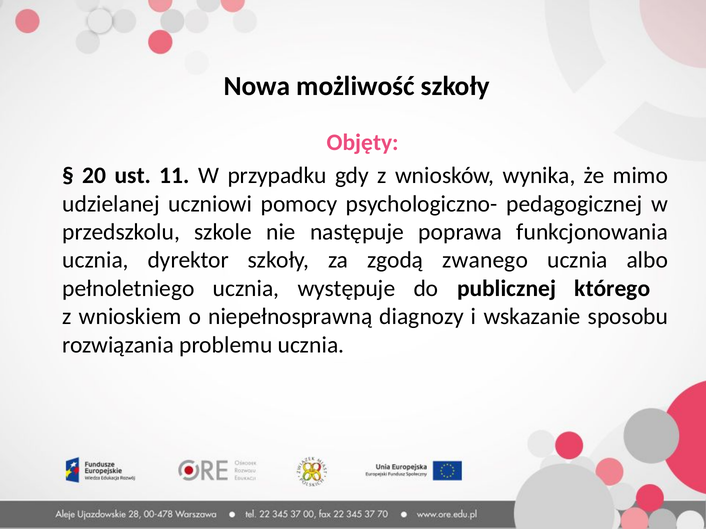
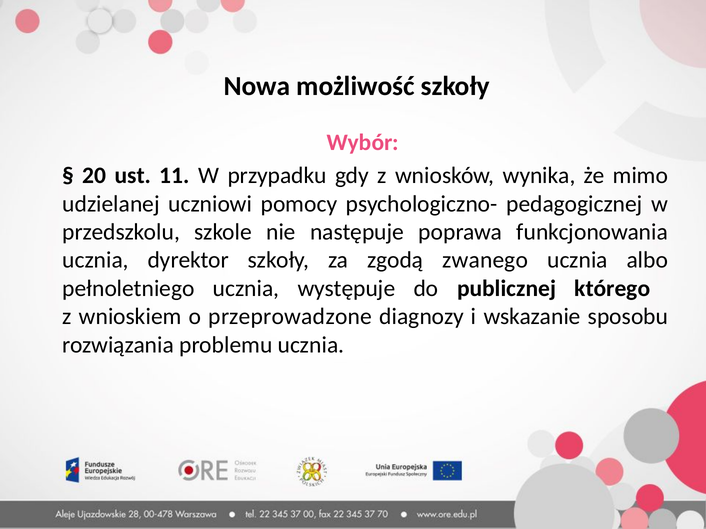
Objęty: Objęty -> Wybór (363, 143)
niepełnosprawną: niepełnosprawną -> przeprowadzone (290, 317)
